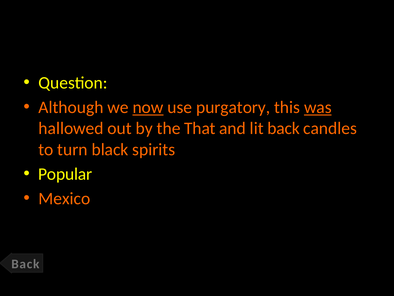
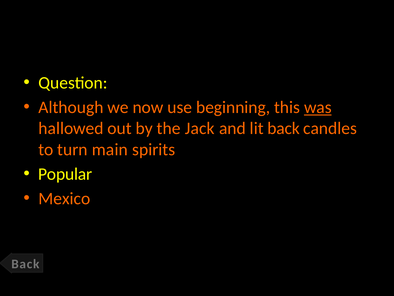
now underline: present -> none (148, 107)
purgatory: purgatory -> beginning (233, 107)
That: That -> Jack (200, 128)
black: black -> main (110, 149)
